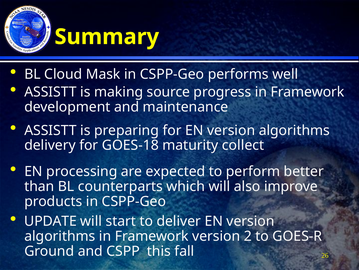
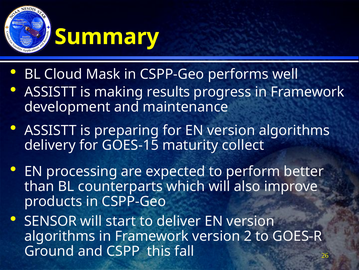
source: source -> results (168, 92)
GOES-18: GOES-18 -> GOES-15 (130, 145)
UPDATE: UPDATE -> SENSOR (51, 221)
